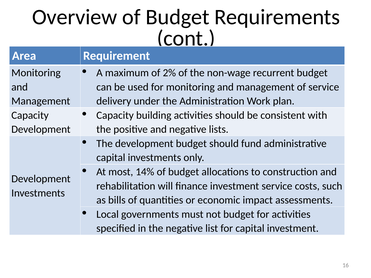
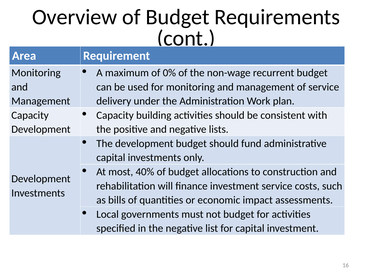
2%: 2% -> 0% (169, 73)
14%: 14% -> 40% (145, 172)
